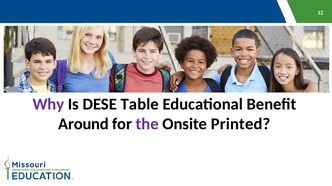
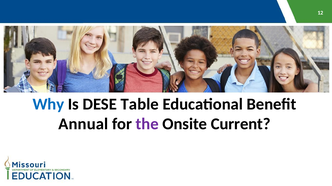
Why colour: purple -> blue (48, 105)
Around: Around -> Annual (83, 125)
Printed: Printed -> Current (241, 125)
